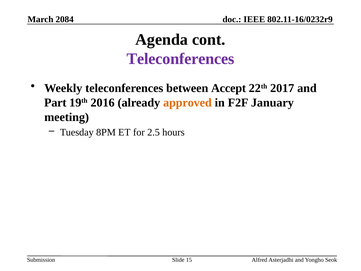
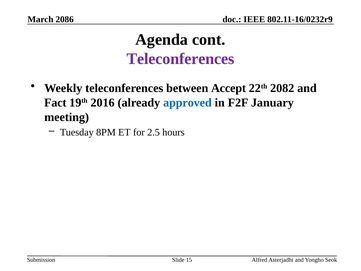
2084: 2084 -> 2086 (65, 19)
2017: 2017 -> 2082 (282, 88)
Part: Part -> Fact (55, 103)
approved colour: orange -> blue (187, 103)
